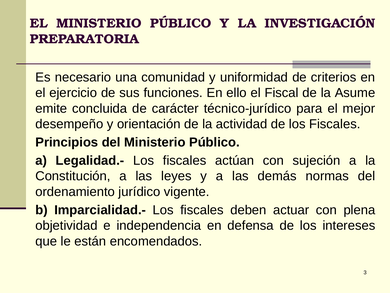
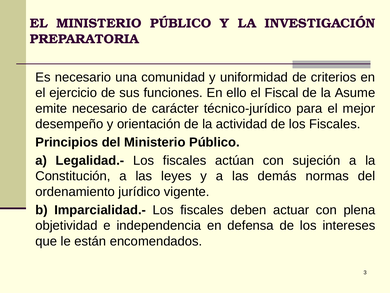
emite concluida: concluida -> necesario (100, 108)
